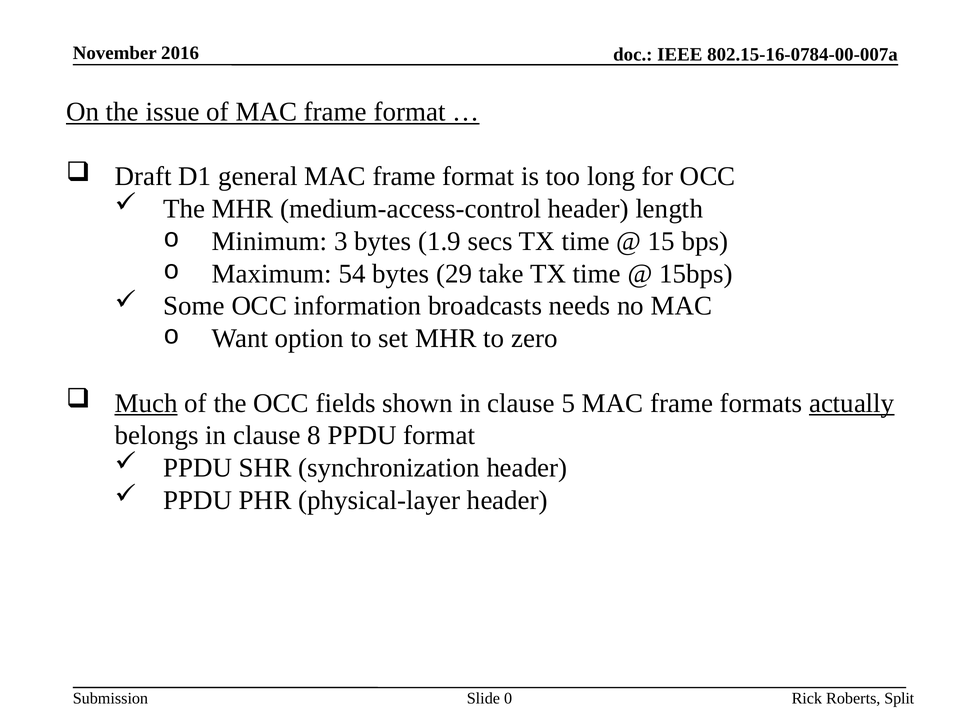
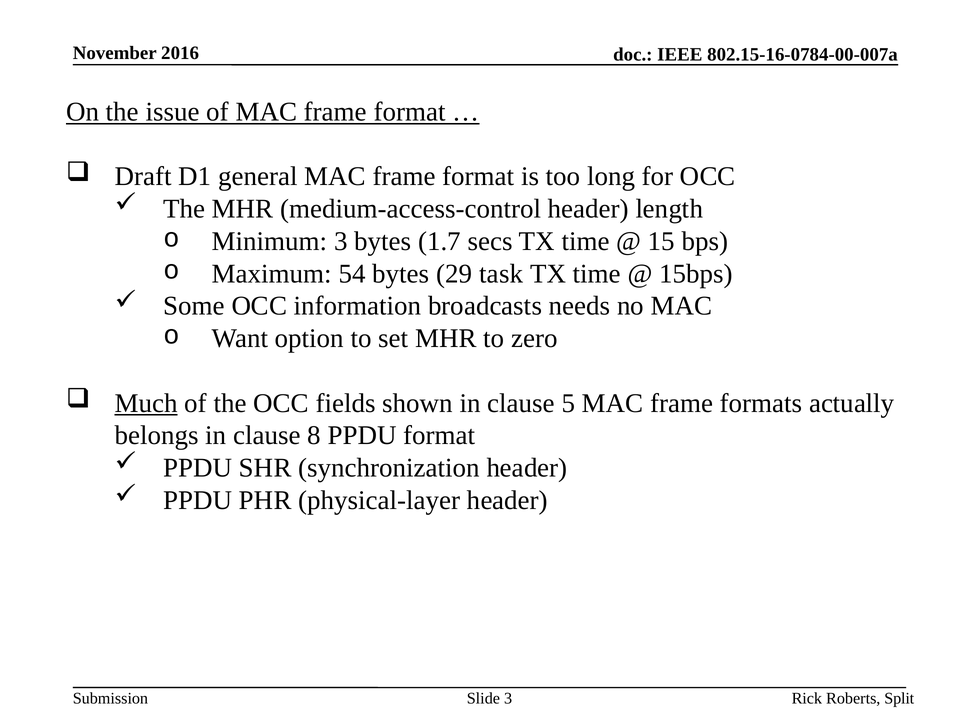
1.9: 1.9 -> 1.7 (439, 241)
take: take -> task (501, 274)
actually underline: present -> none (852, 403)
Slide 0: 0 -> 3 (508, 698)
